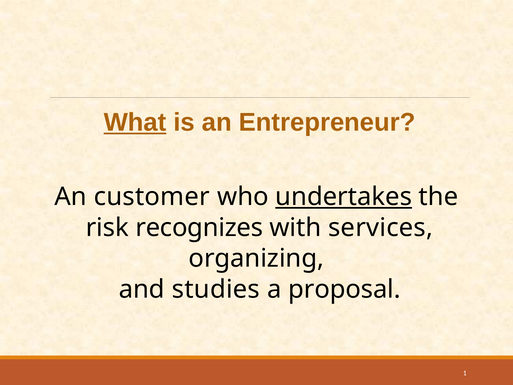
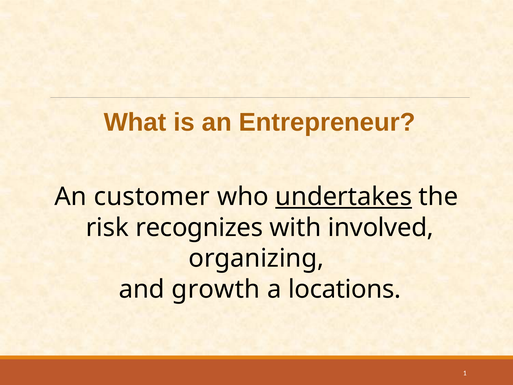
What underline: present -> none (135, 122)
services: services -> involved (381, 227)
studies: studies -> growth (216, 289)
proposal: proposal -> locations (345, 289)
